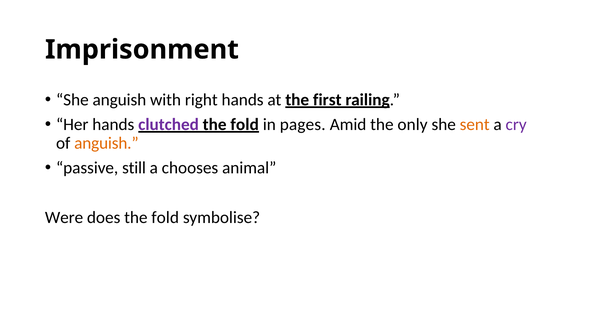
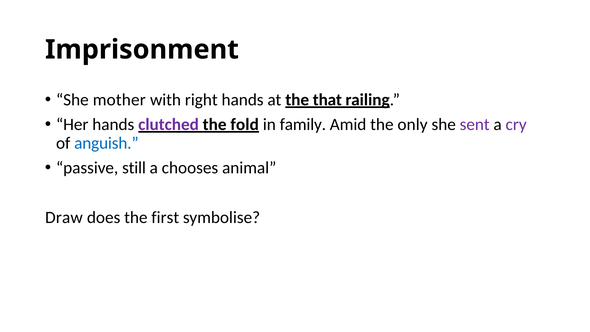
She anguish: anguish -> mother (119, 100)
first: first -> that (327, 100)
pages: pages -> family (303, 124)
sent colour: orange -> purple (475, 124)
anguish colour: orange -> blue (106, 143)
Were: Were -> Draw (64, 217)
does the fold: fold -> first (165, 217)
